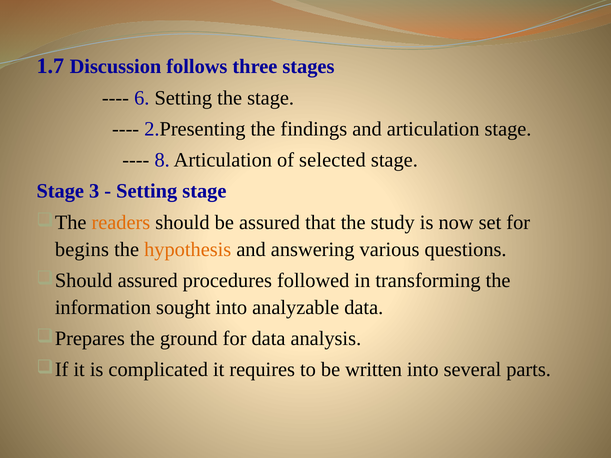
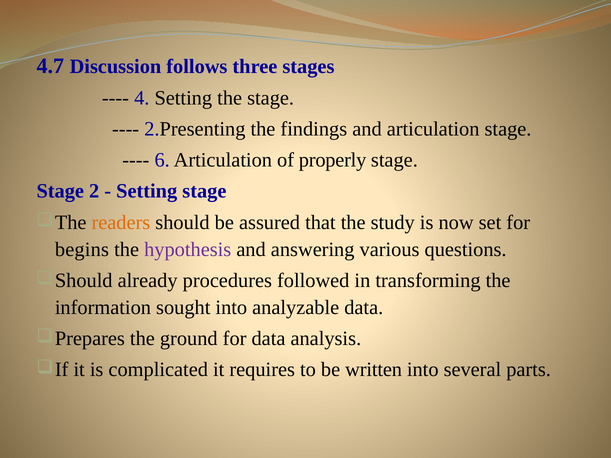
1.7: 1.7 -> 4.7 (50, 66)
6: 6 -> 4 (142, 98)
8: 8 -> 6 (162, 160)
selected: selected -> properly (333, 160)
3: 3 -> 2 (94, 191)
hypothesis colour: orange -> purple (188, 249)
assured: assured -> already (148, 281)
